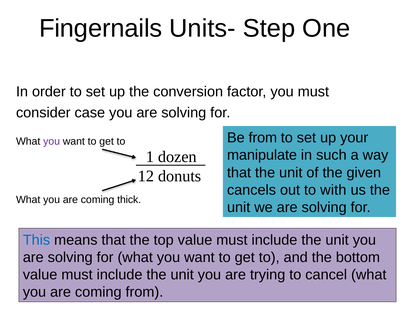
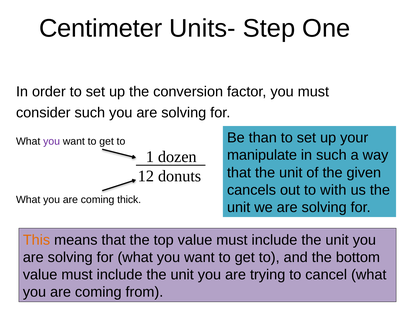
Fingernails: Fingernails -> Centimeter (101, 28)
consider case: case -> such (90, 113)
Be from: from -> than (263, 138)
This colour: blue -> orange (36, 240)
